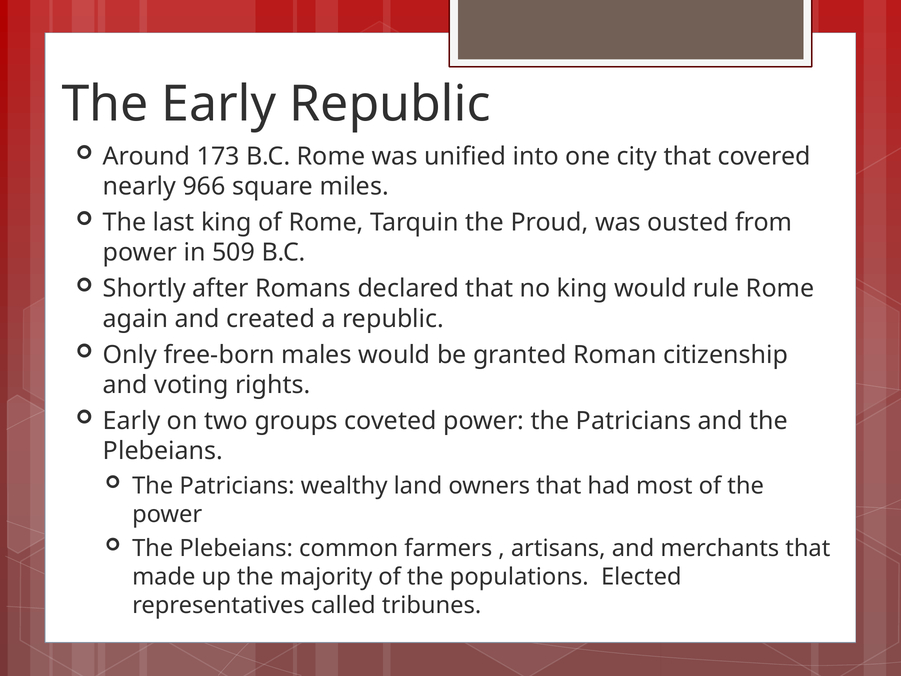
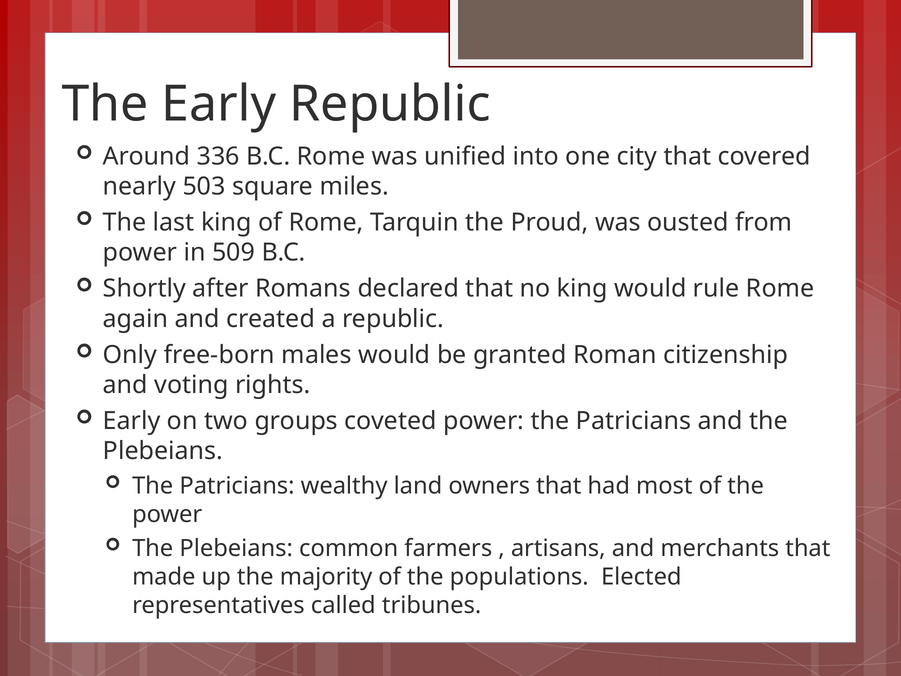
173: 173 -> 336 (218, 156)
966: 966 -> 503 (204, 186)
